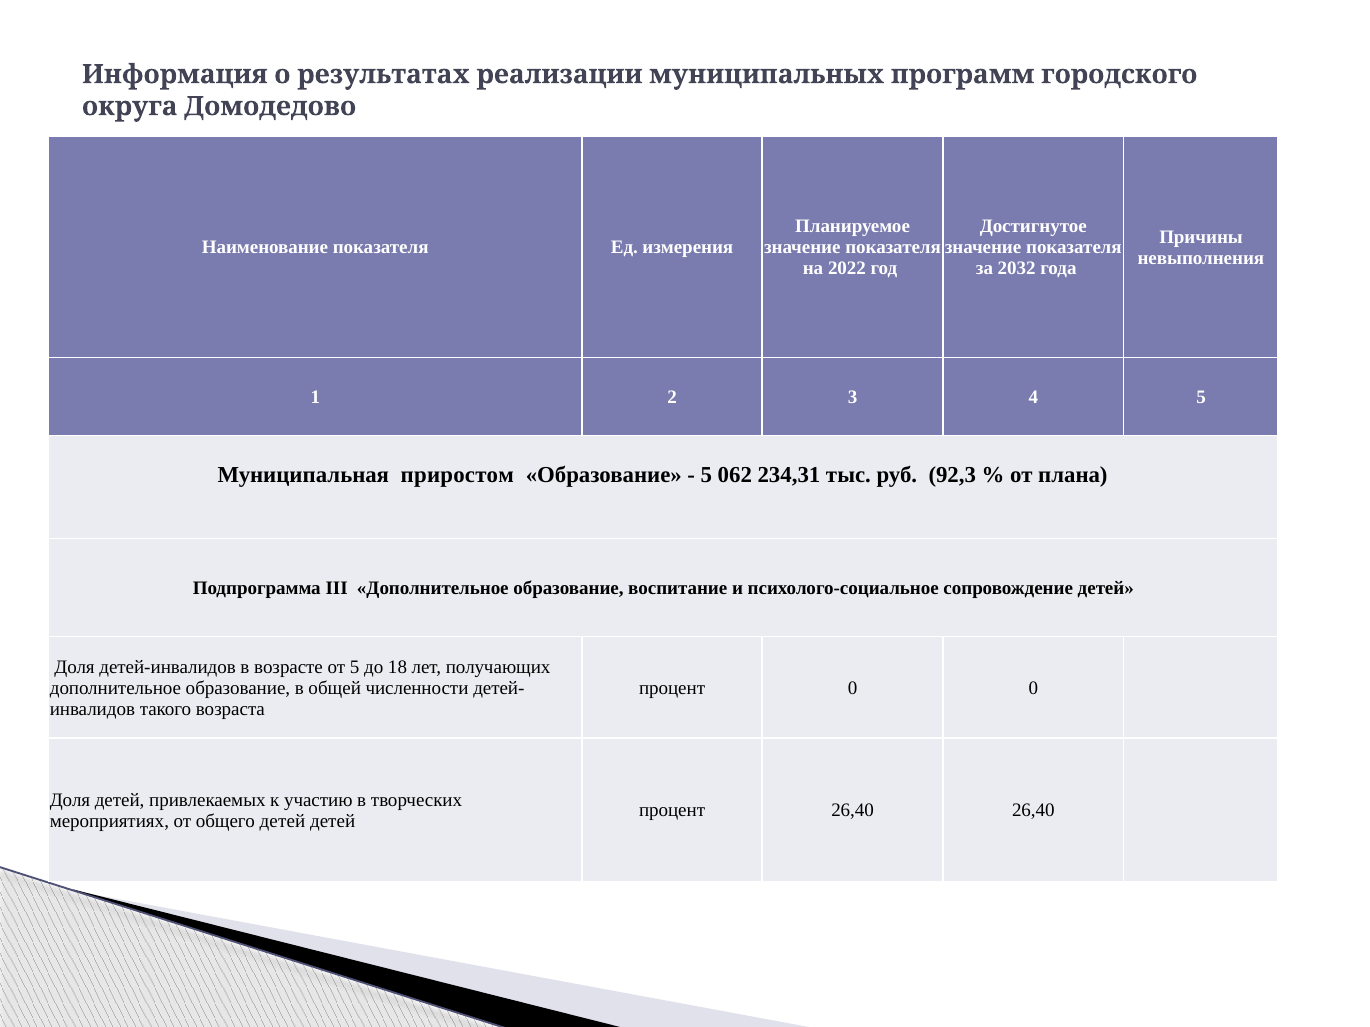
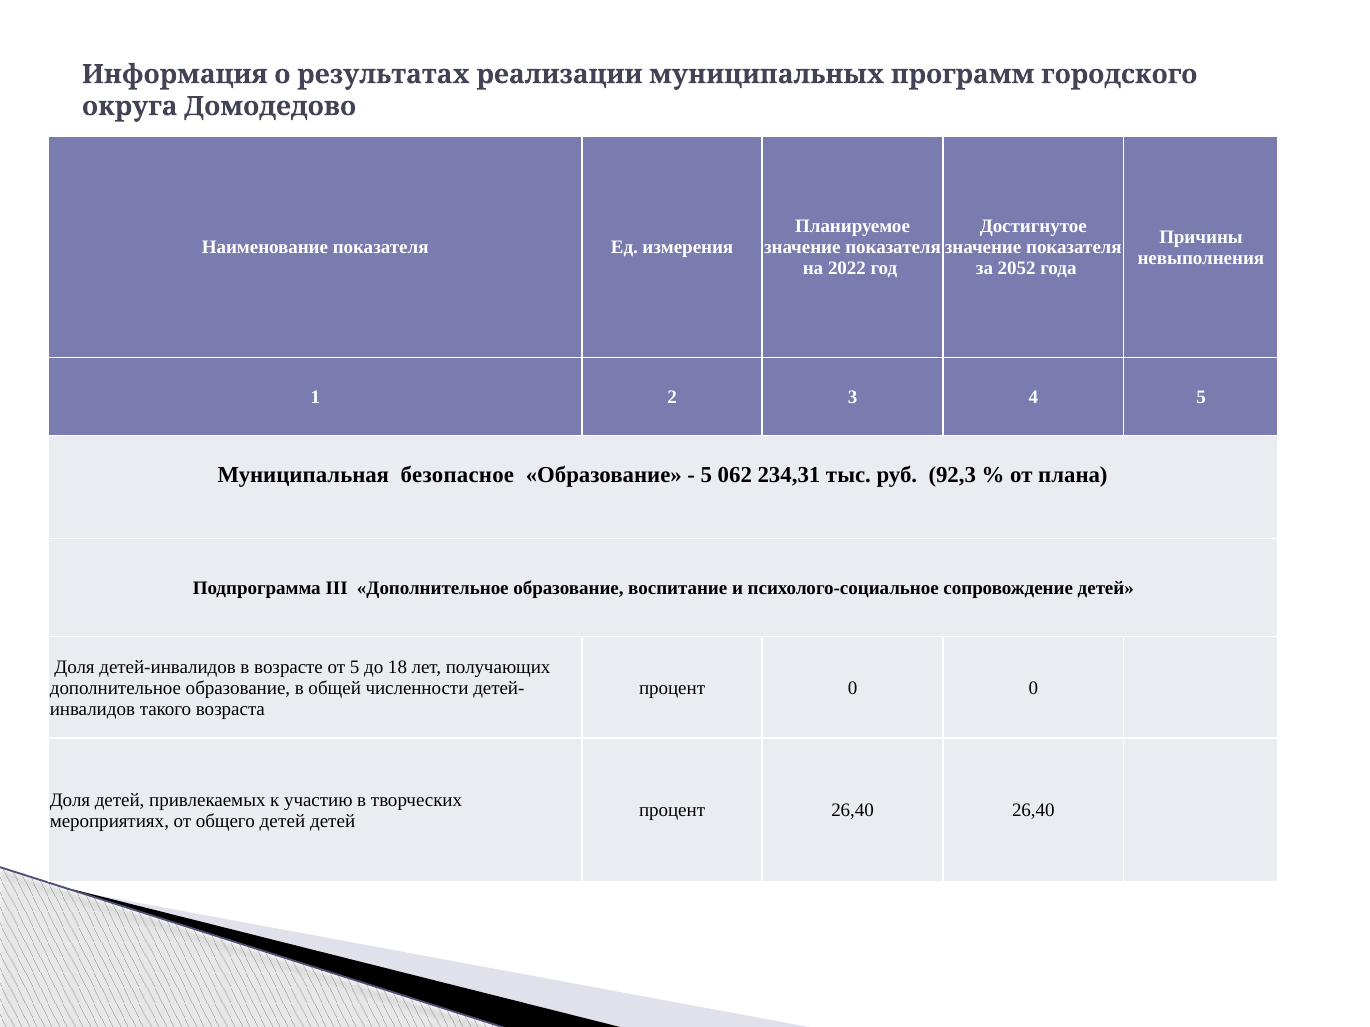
2032: 2032 -> 2052 (1017, 269)
приростом: приростом -> безопасное (457, 475)
